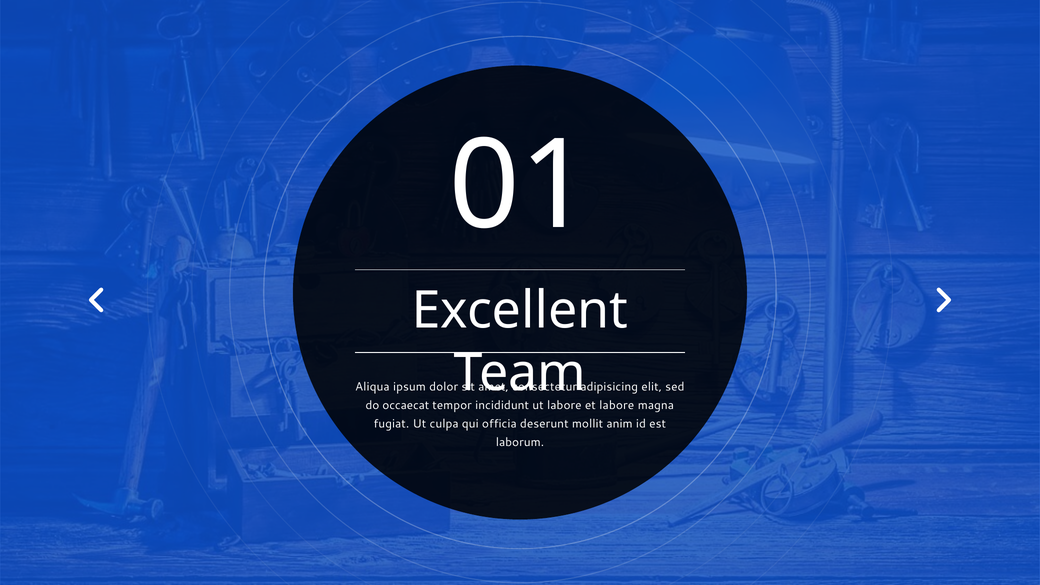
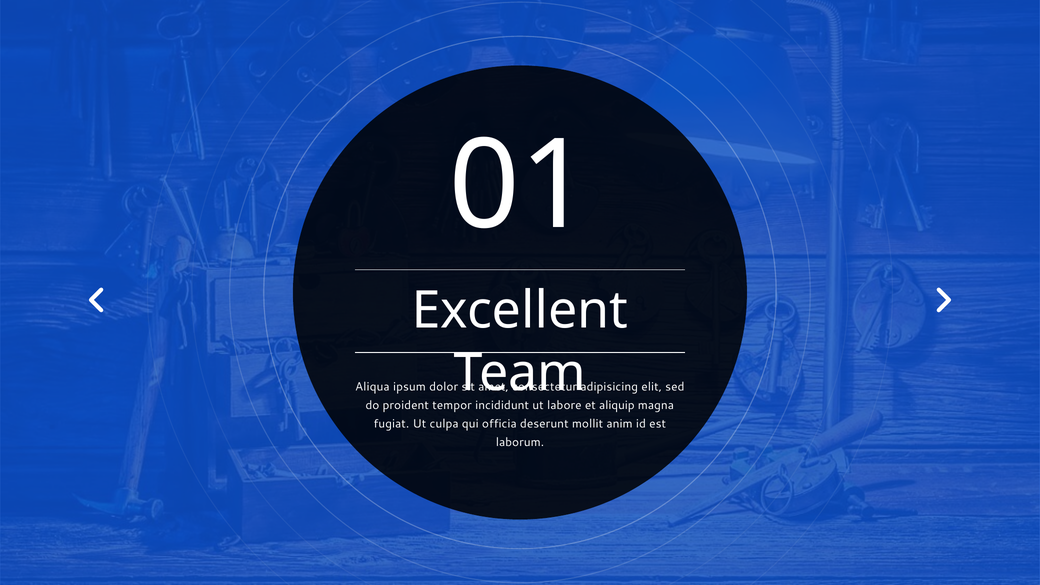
occaecat: occaecat -> proident (406, 405)
et labore: labore -> aliquip (617, 405)
